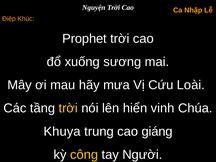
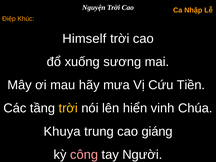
Prophet: Prophet -> Himself (84, 39)
Loài: Loài -> Tiền (191, 85)
công colour: yellow -> pink (84, 155)
